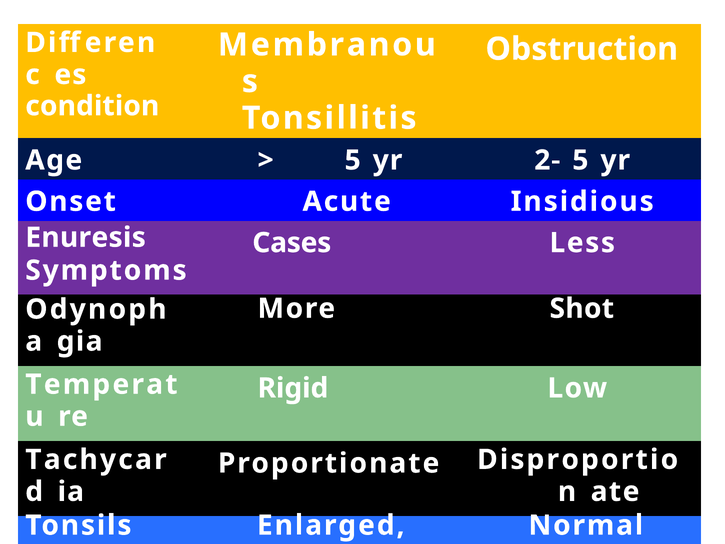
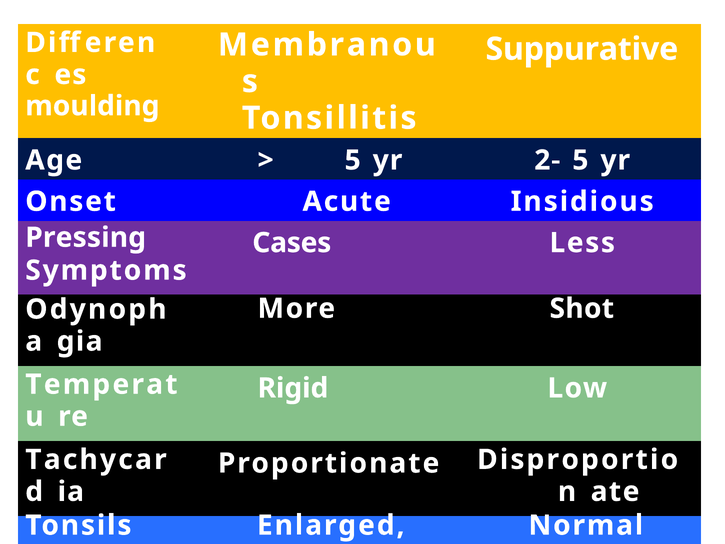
Obstruction: Obstruction -> Suppurative (582, 49)
condition: condition -> moulding (92, 106)
Enuresis: Enuresis -> Pressing (86, 237)
